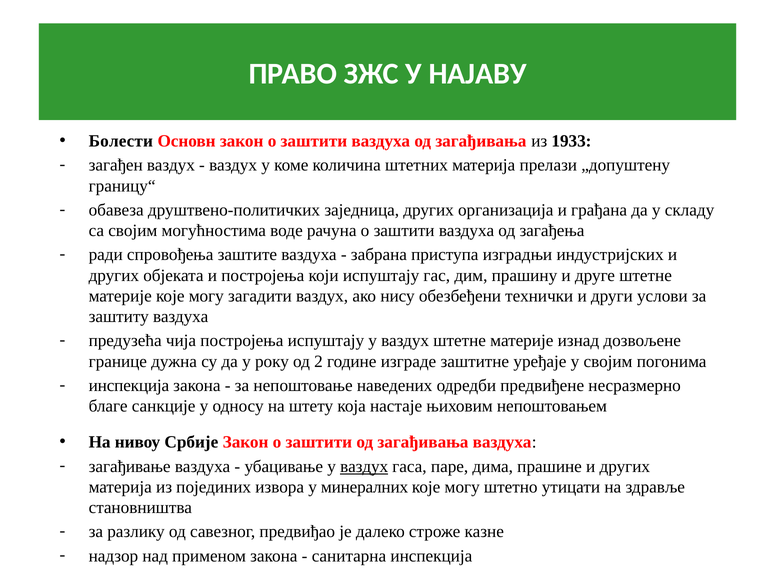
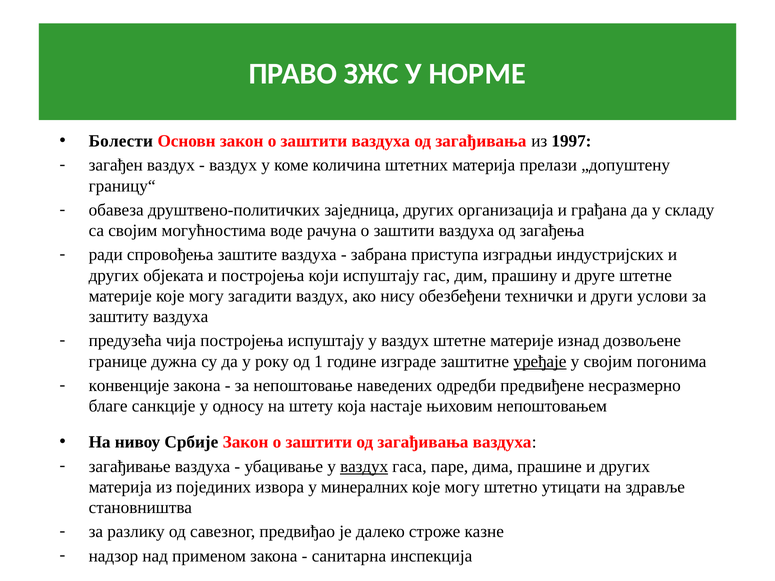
НАЈАВУ: НАЈАВУ -> НОРМЕ (477, 74)
1933: 1933 -> 1997 (571, 141)
2: 2 -> 1 (319, 362)
уређаје underline: none -> present (540, 362)
инспекција: инспекција -> конвенције (129, 386)
